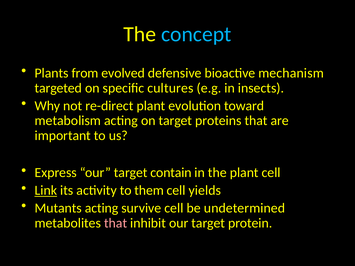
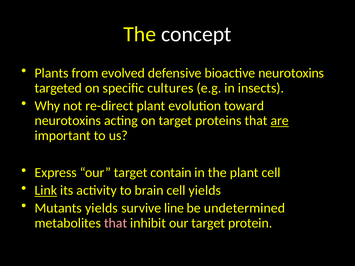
concept colour: light blue -> white (196, 34)
bioactive mechanism: mechanism -> neurotoxins (291, 73)
metabolism: metabolism -> neurotoxins (68, 121)
are underline: none -> present (280, 121)
them: them -> brain (149, 191)
Mutants acting: acting -> yields (101, 208)
survive cell: cell -> line (174, 208)
